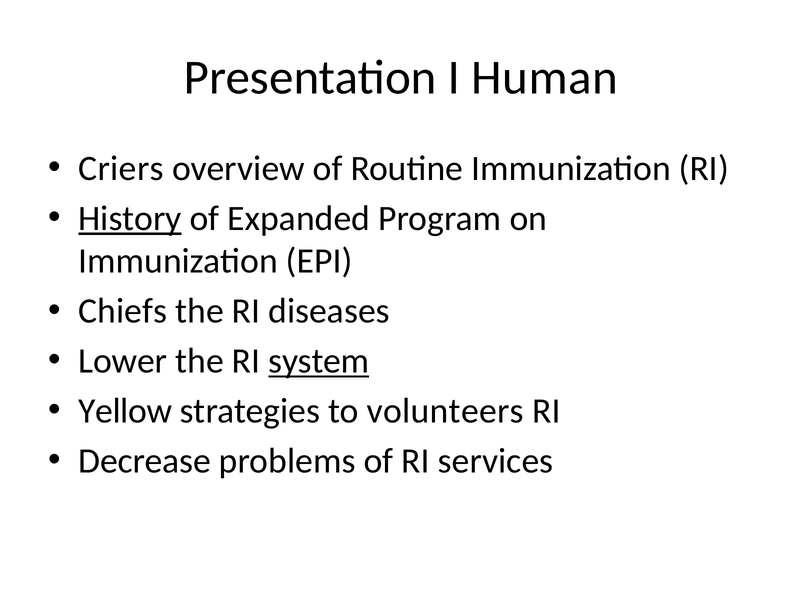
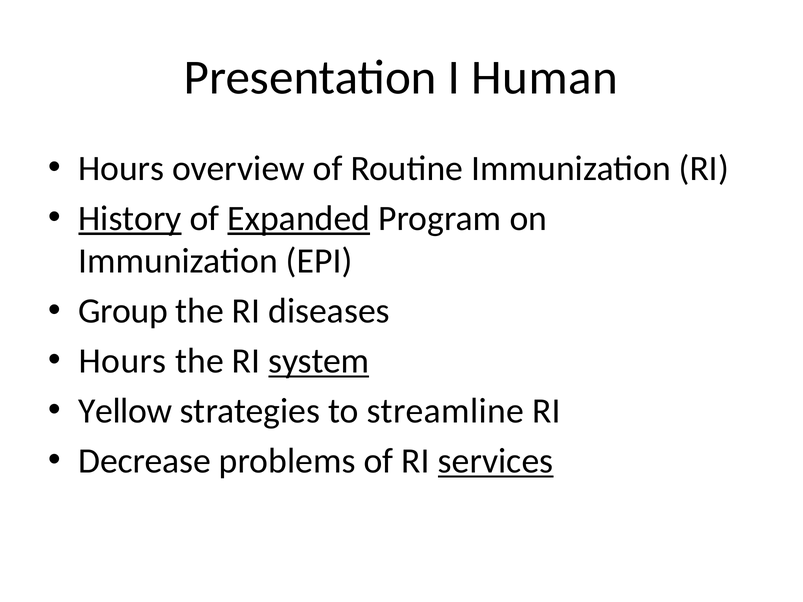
Criers: Criers -> Hours (121, 168)
Expanded underline: none -> present (299, 218)
Chiefs: Chiefs -> Group (123, 311)
Lower: Lower -> Hours (123, 361)
volunteers: volunteers -> streamline (445, 411)
services underline: none -> present (496, 461)
